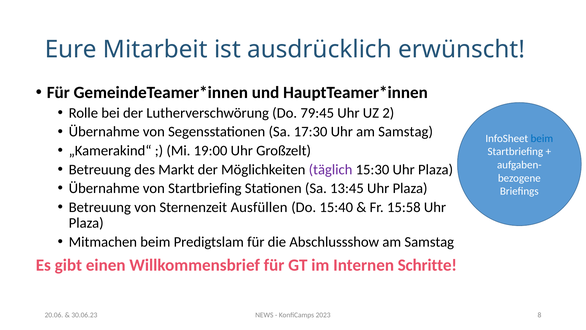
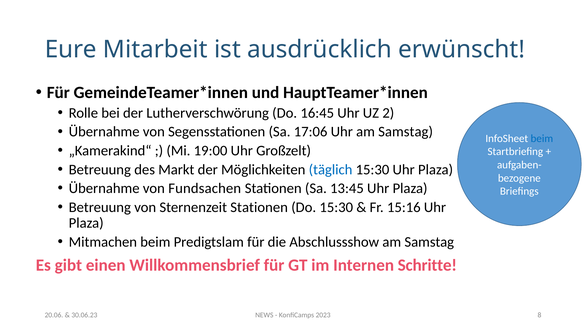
79:45: 79:45 -> 16:45 (317, 113)
17:30: 17:30 -> 17:06 (311, 132)
täglich colour: purple -> blue (331, 169)
von Startbriefing: Startbriefing -> Fundsachen (205, 188)
Sternenzeit Ausfüllen: Ausfüllen -> Stationen (259, 207)
Do 15:40: 15:40 -> 15:30 (336, 207)
15:58: 15:58 -> 15:16 (404, 207)
